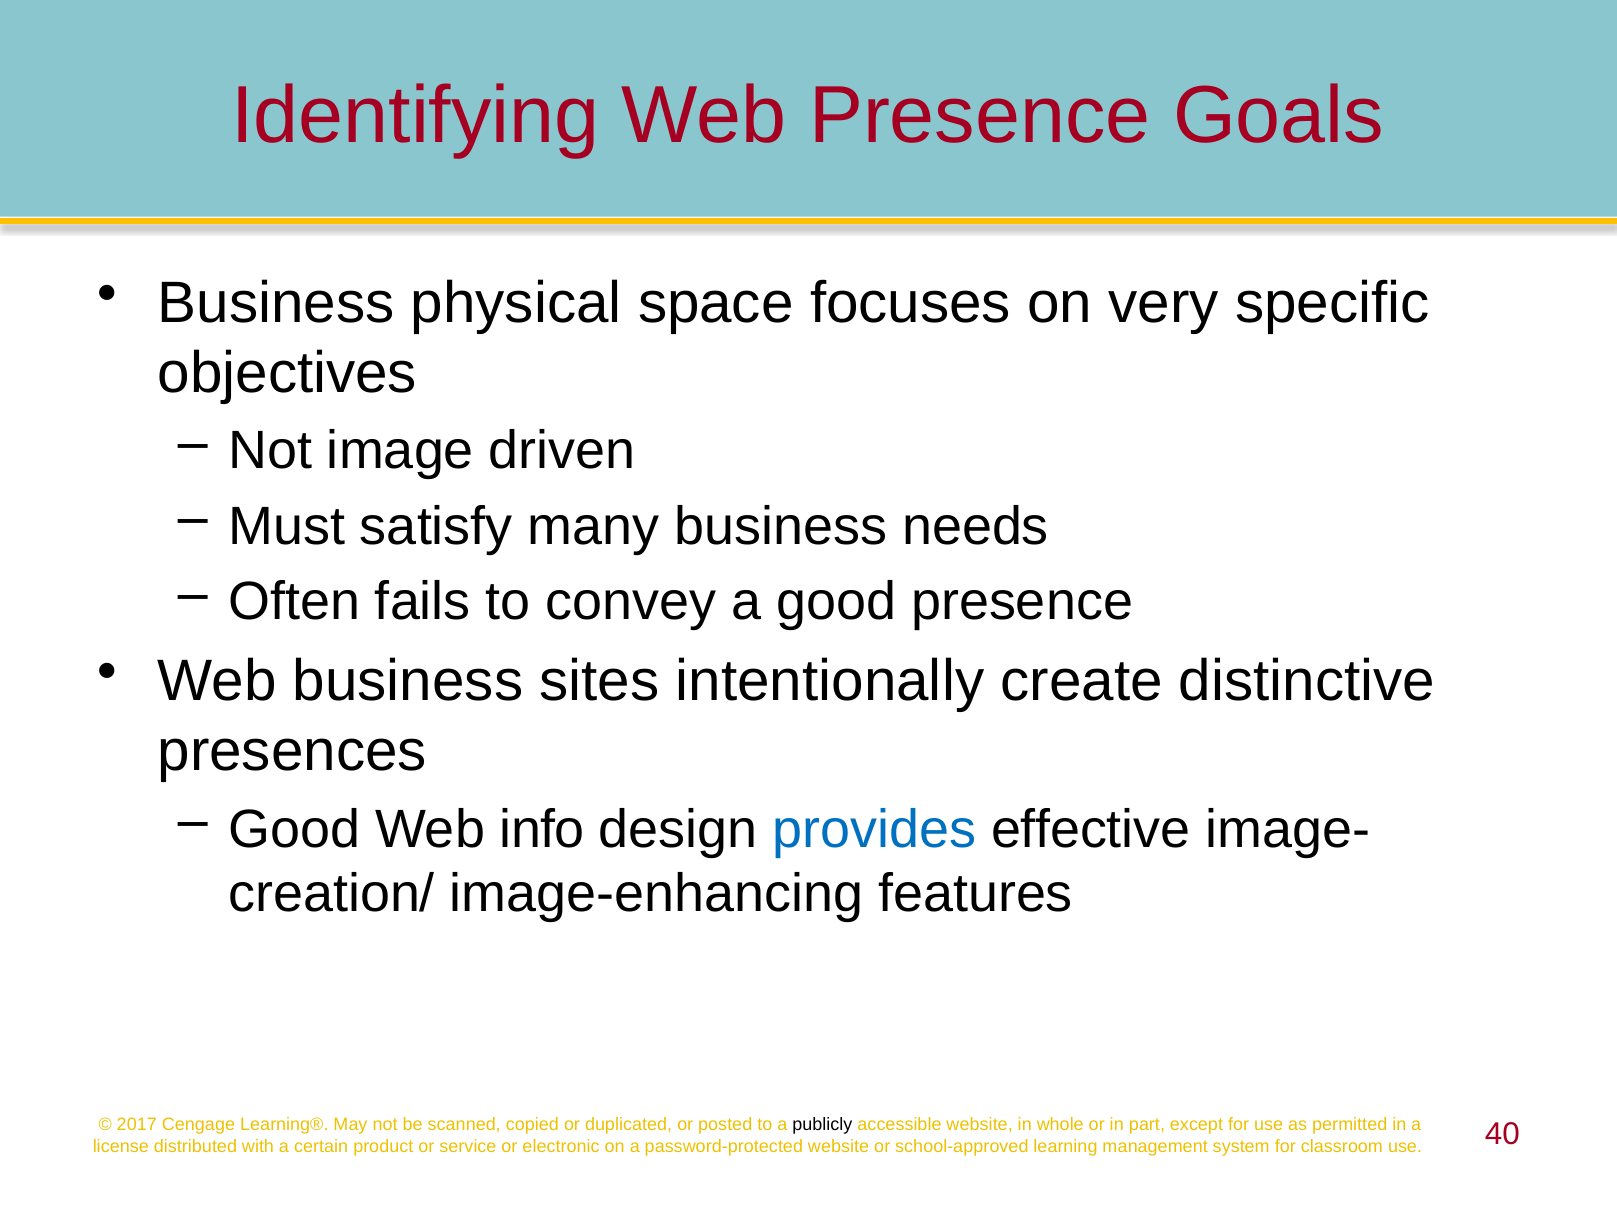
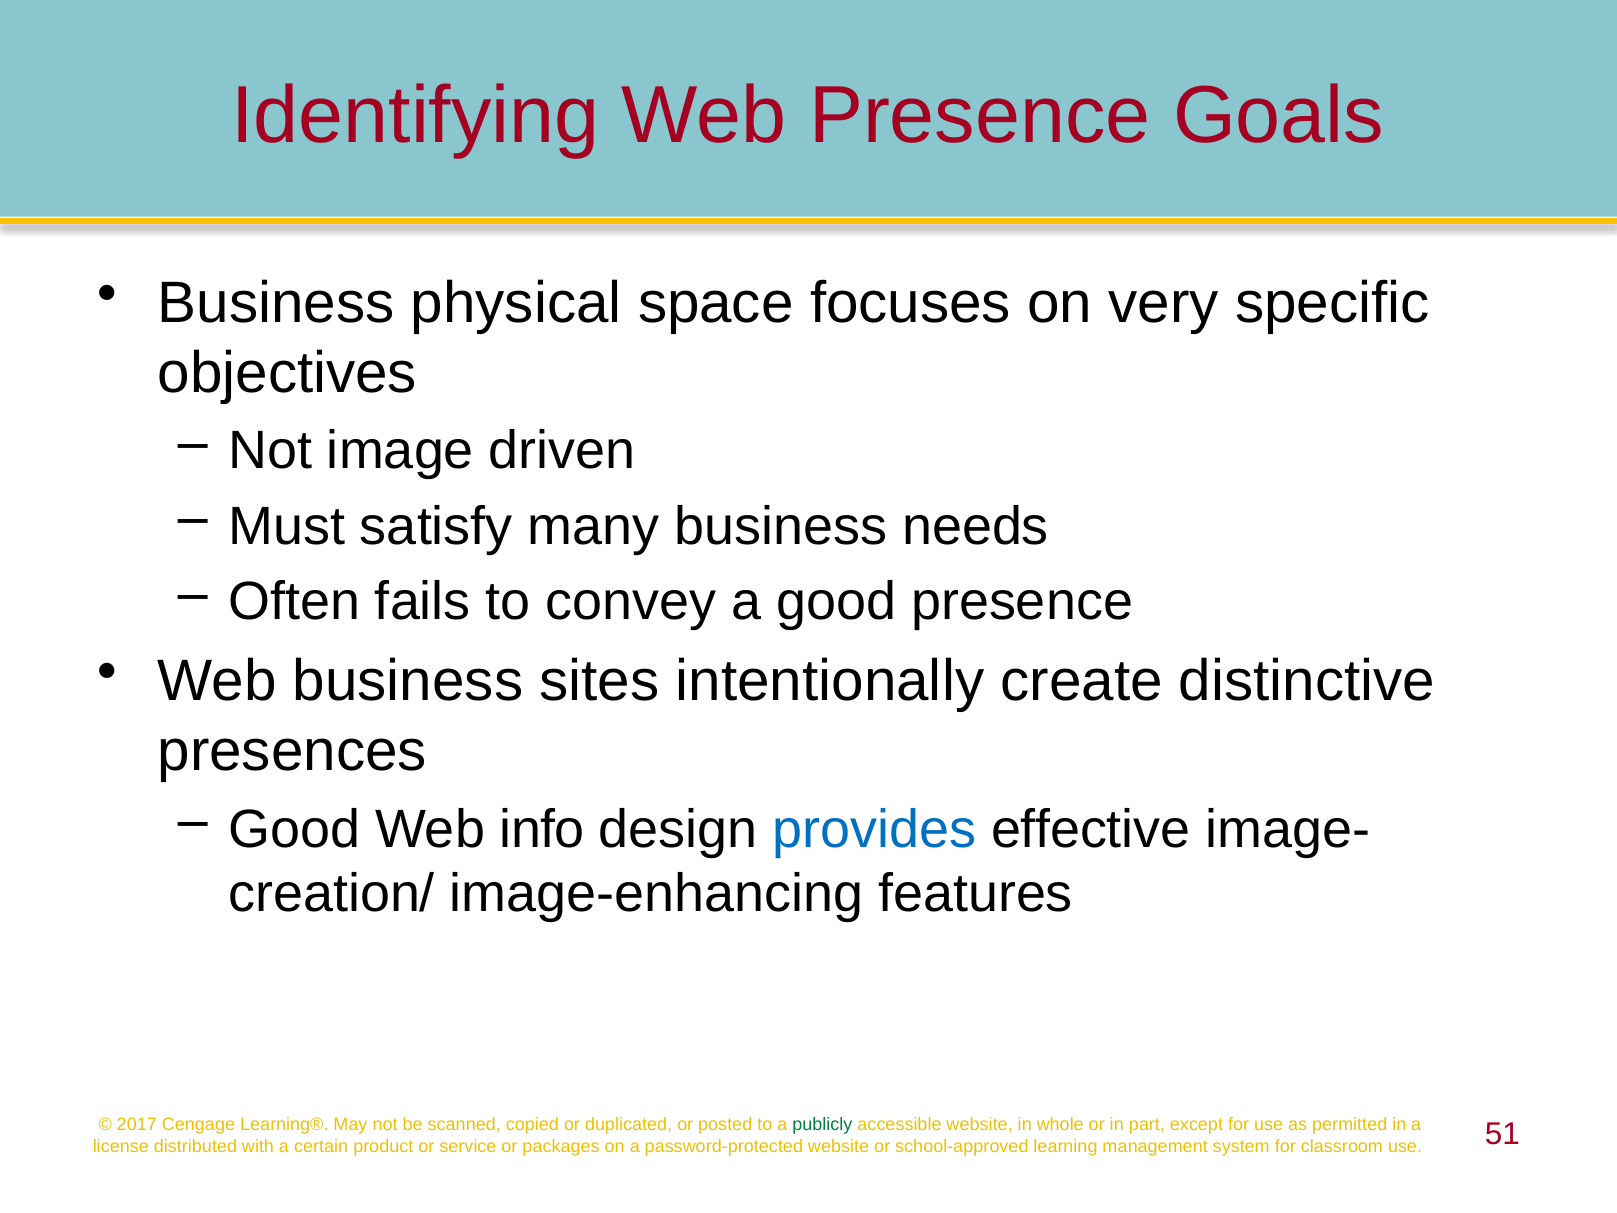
publicly colour: black -> green (822, 1125)
electronic: electronic -> packages (561, 1146)
40: 40 -> 51 (1502, 1134)
